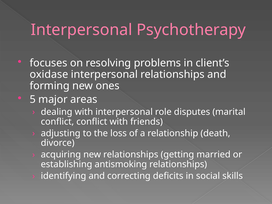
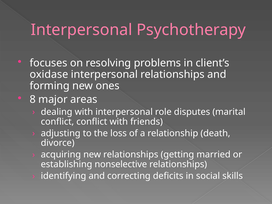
5: 5 -> 8 (33, 99)
antismoking: antismoking -> nonselective (121, 164)
